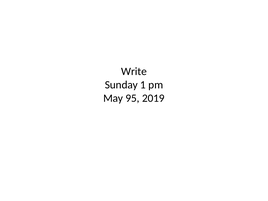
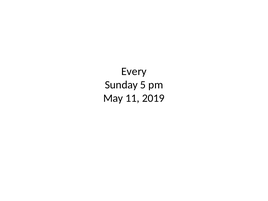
Write: Write -> Every (134, 71)
1: 1 -> 5 (143, 85)
95: 95 -> 11 (132, 98)
